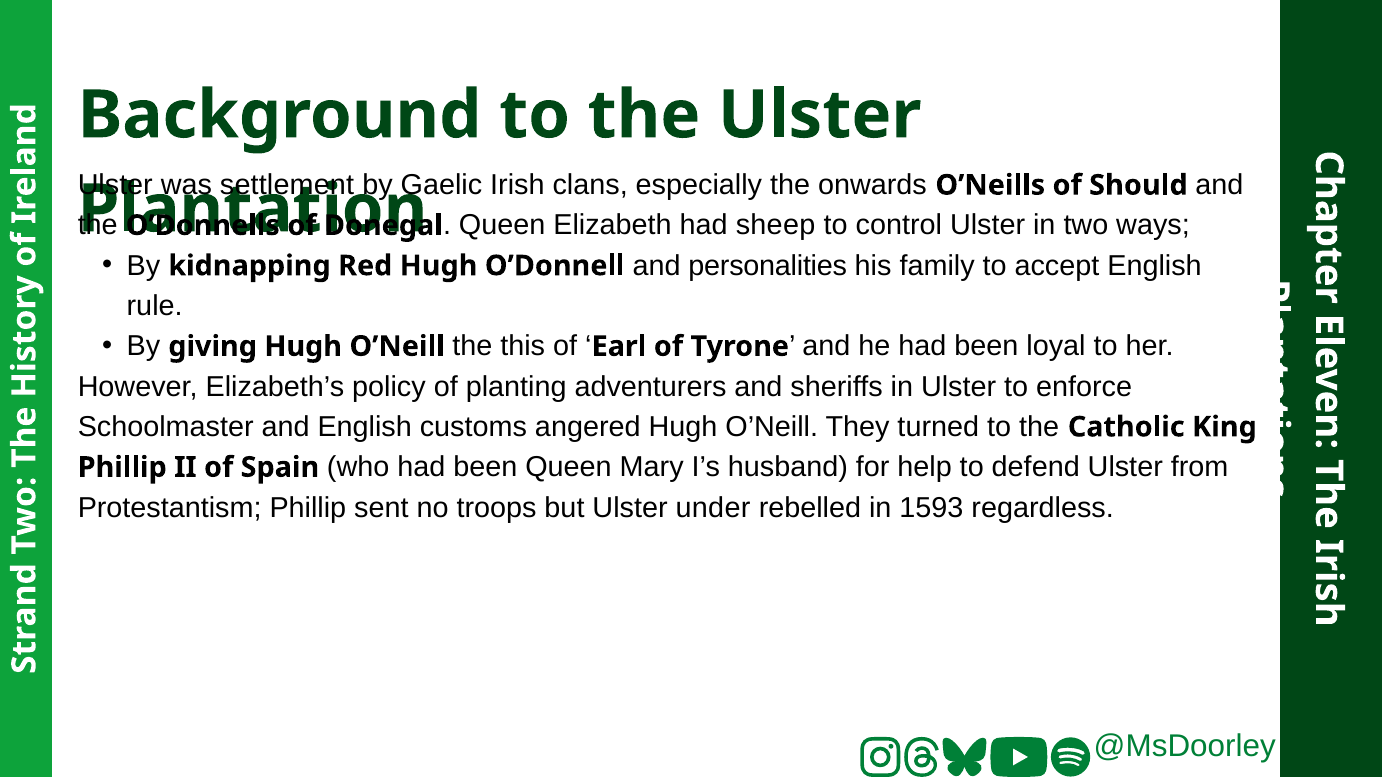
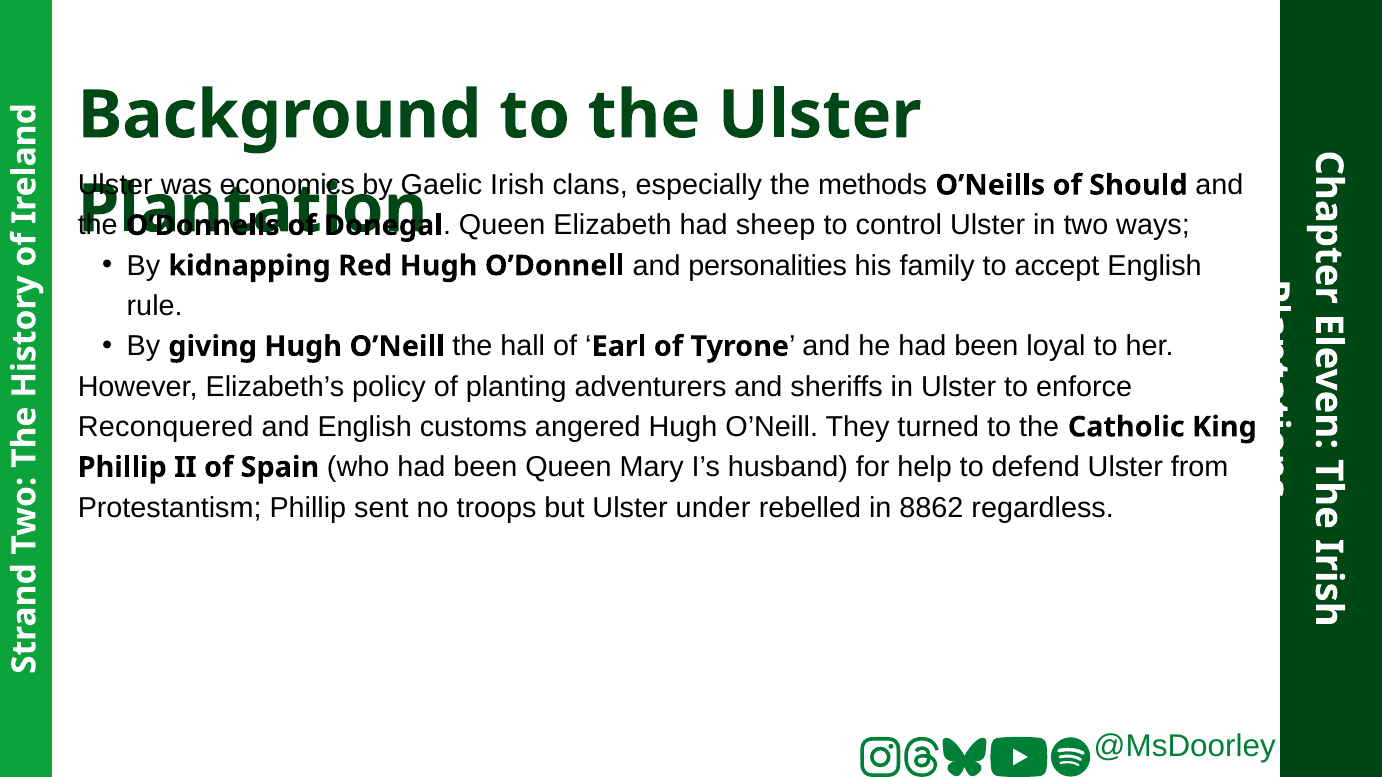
settlement: settlement -> economics (287, 185)
onwards: onwards -> methods (873, 185)
this: this -> hall (523, 347)
Schoolmaster: Schoolmaster -> Reconquered (166, 427)
1593: 1593 -> 8862 (931, 508)
